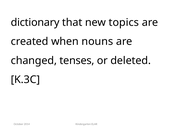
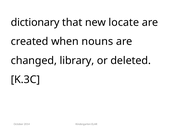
topics: topics -> locate (124, 23)
tenses: tenses -> library (77, 61)
